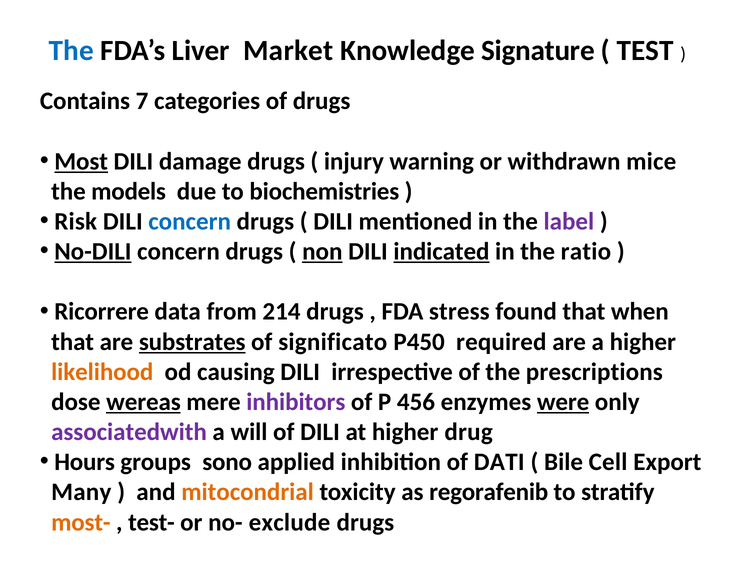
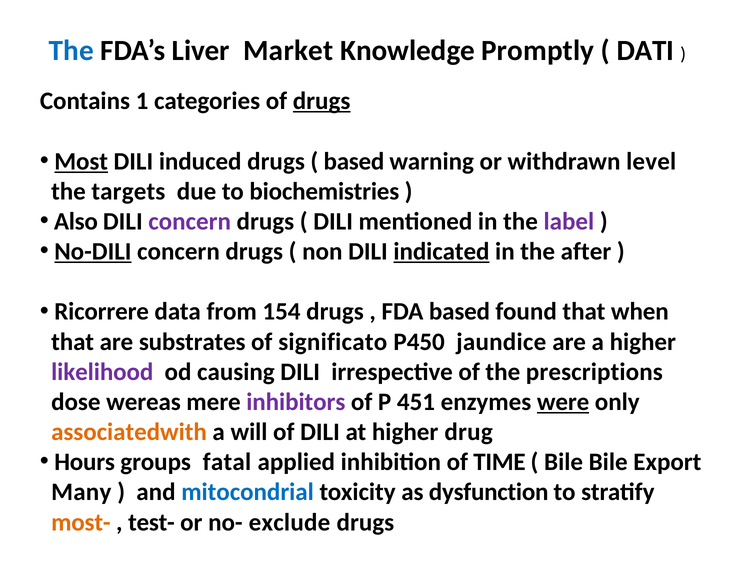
Signature: Signature -> Promptly (538, 51)
TEST: TEST -> DATI (645, 51)
7: 7 -> 1 (142, 101)
drugs underline: none -> present (322, 101)
damage: damage -> induced (200, 161)
injury: injury -> based (354, 161)
mice: mice -> level (651, 161)
models: models -> targets (128, 191)
Risk: Risk -> Also (76, 221)
concern colour: blue -> purple (190, 221)
non underline: present -> none (322, 251)
ratio: ratio -> after (586, 251)
214: 214 -> 154 (281, 311)
FDA stress: stress -> based (460, 311)
substrates underline: present -> none (192, 341)
required: required -> jaundice (501, 341)
likelihood colour: orange -> purple (102, 371)
wereas underline: present -> none (144, 401)
456: 456 -> 451 (416, 401)
associatedwith colour: purple -> orange (129, 431)
sono: sono -> fatal (227, 461)
DATI: DATI -> TIME (499, 461)
Bile Cell: Cell -> Bile (608, 461)
mitocondrial colour: orange -> blue (248, 492)
regorafenib: regorafenib -> dysfunction (489, 492)
